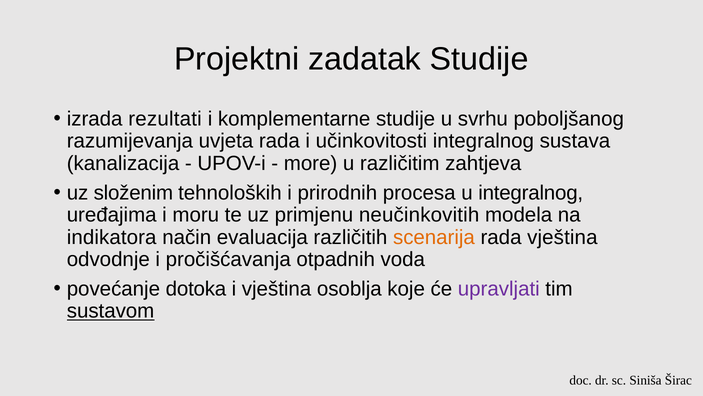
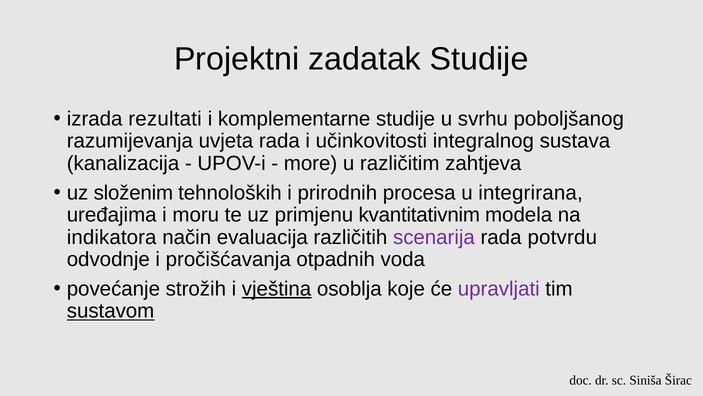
u integralnog: integralnog -> integrirana (531, 193)
neučinkovitih: neučinkovitih -> kvantitativnim (419, 215)
scenarija colour: orange -> purple (434, 237)
rada vještina: vještina -> potvrdu (562, 237)
dotoka: dotoka -> strožih (196, 289)
vještina underline: none -> present (277, 289)
